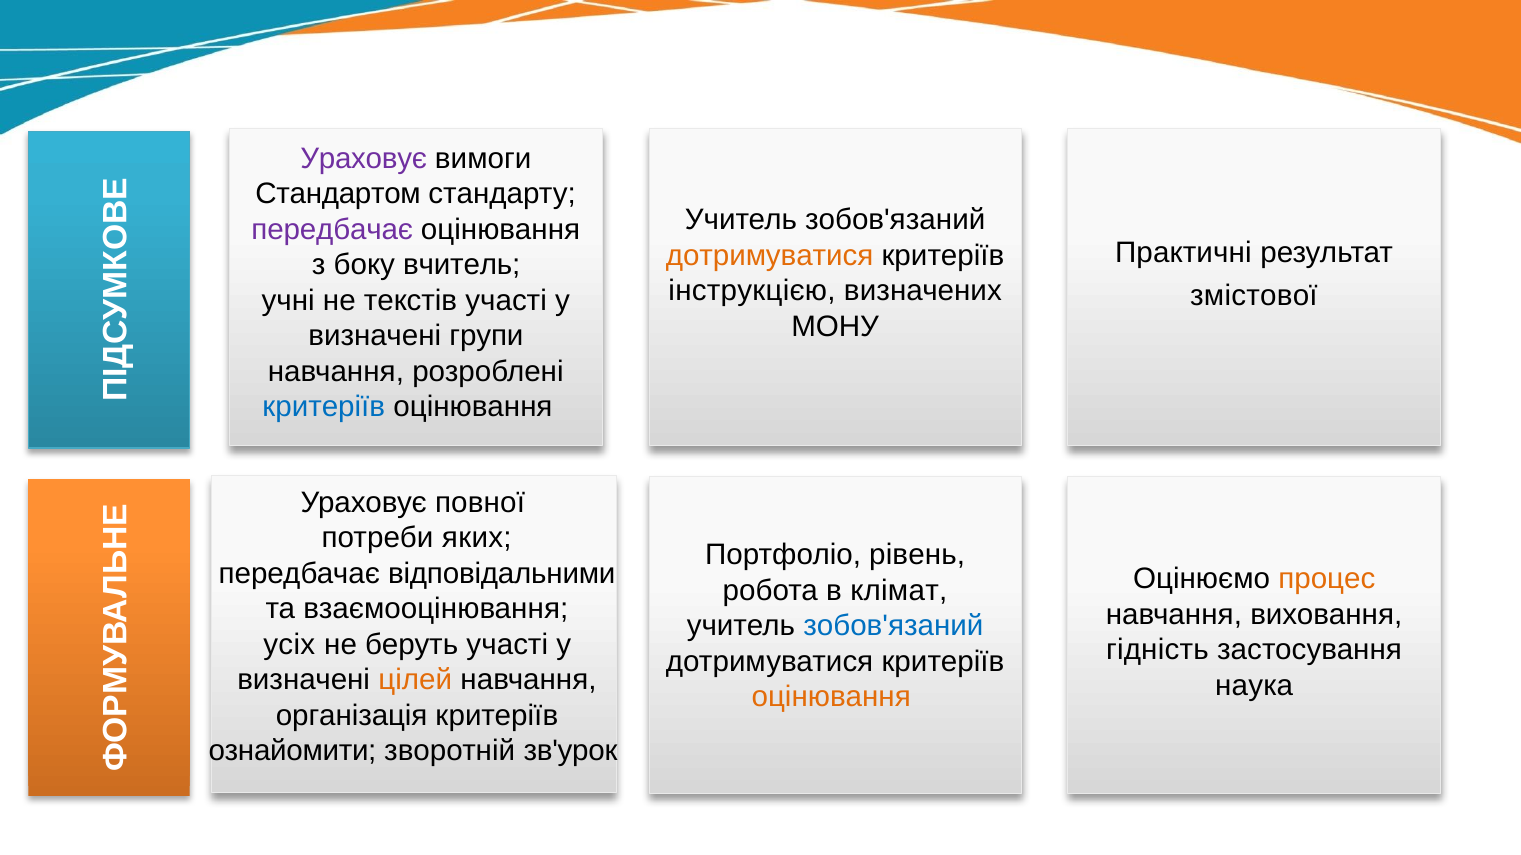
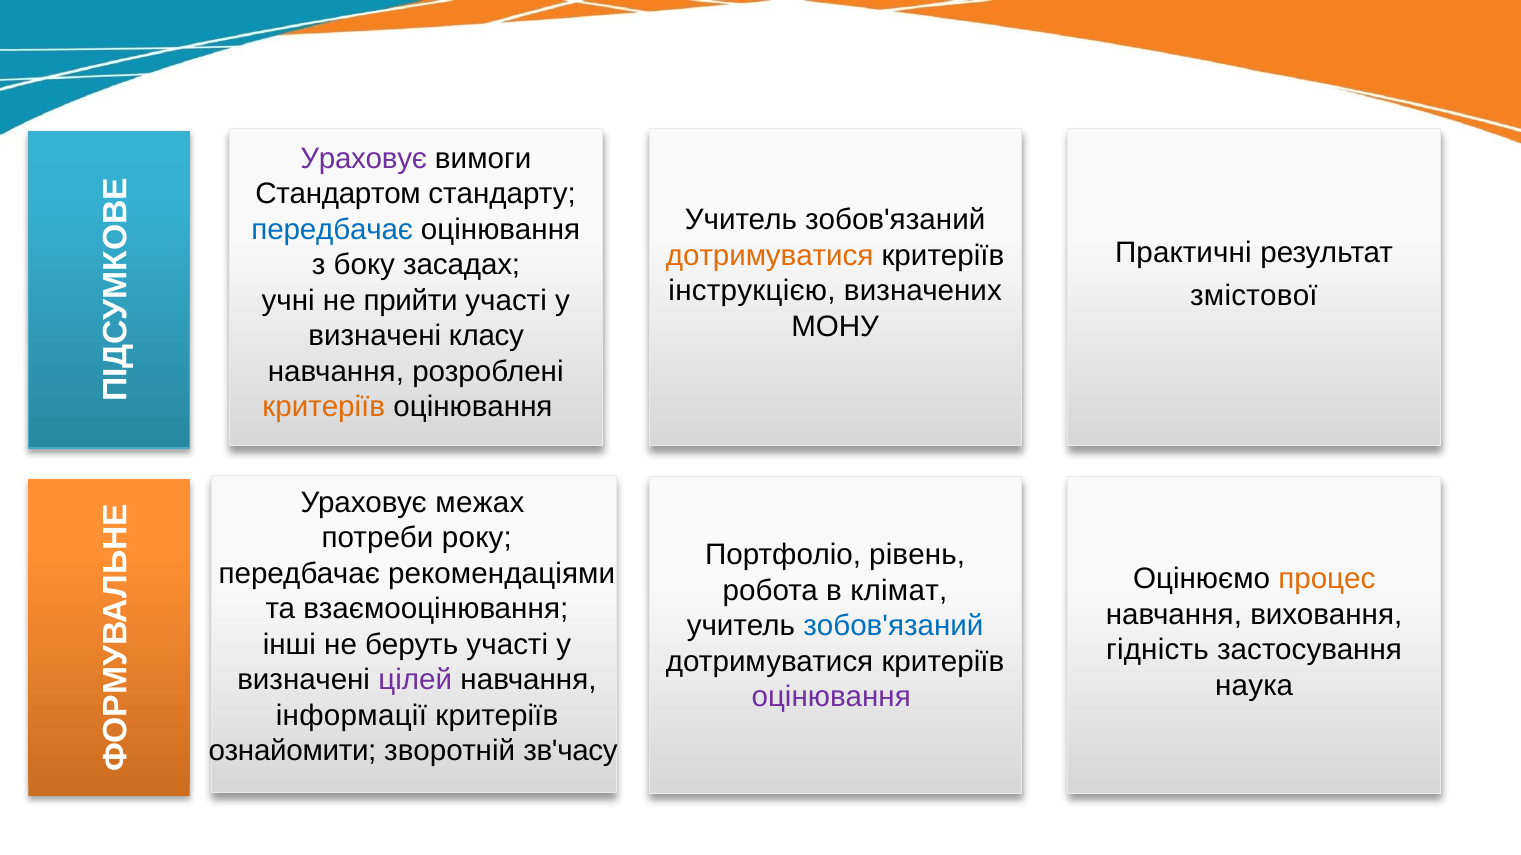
передбачає colour: purple -> blue (332, 230)
вчитель: вчитель -> засадах (462, 265)
текстів: текстів -> прийти (411, 301)
групи: групи -> класу (486, 336)
критеріїв colour: blue -> orange (324, 407)
повної: повної -> межах (480, 503)
яких: яких -> року (477, 538)
відповідальними: відповідальними -> рекомендаціями (502, 574)
усіх: усіх -> інші (289, 645)
цілей colour: orange -> purple (415, 680)
оцінювання colour: orange -> purple (831, 698)
організація: організація -> інформації (351, 716)
зв'урок: зв'урок -> зв'часу (571, 751)
